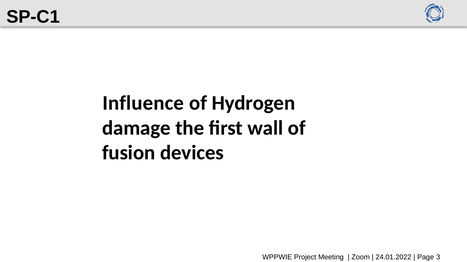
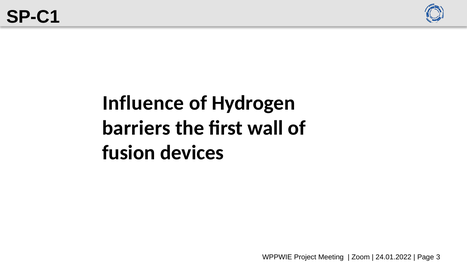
damage: damage -> barriers (136, 128)
